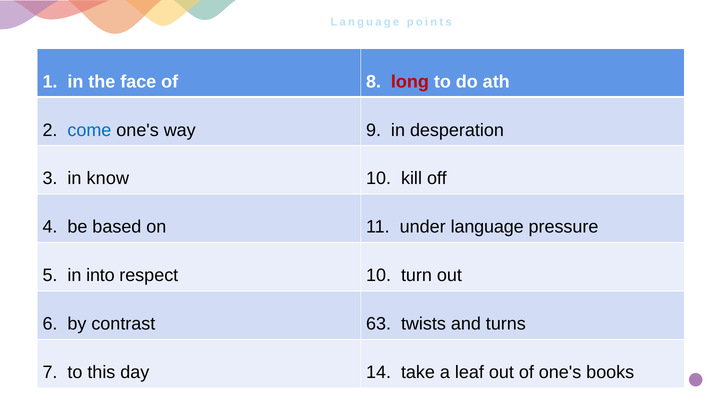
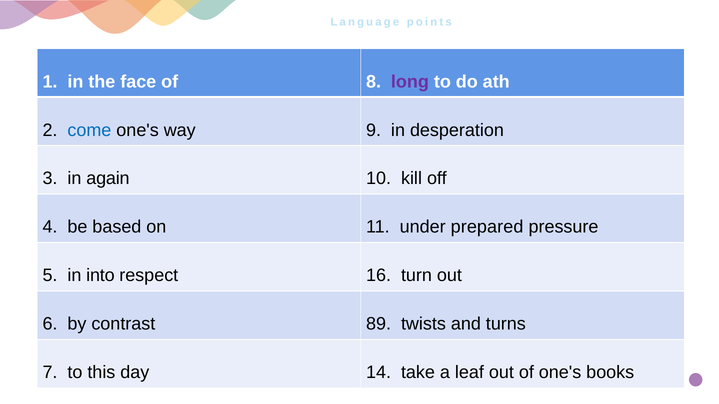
long colour: red -> purple (410, 82)
know: know -> again (108, 179)
under language: language -> prepared (487, 227)
respect 10: 10 -> 16 (379, 276)
63: 63 -> 89 (379, 324)
